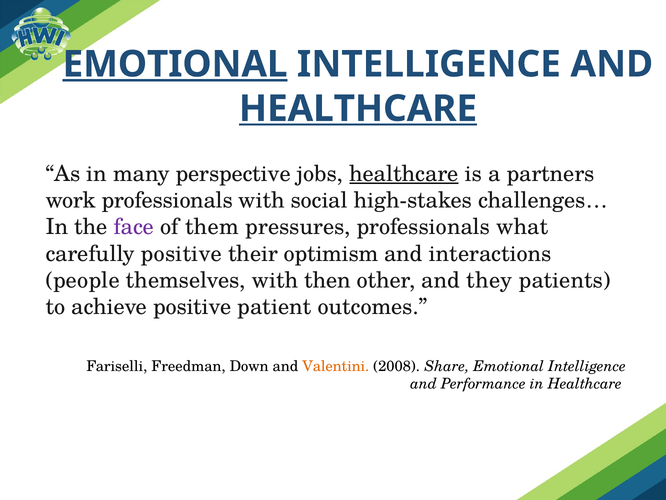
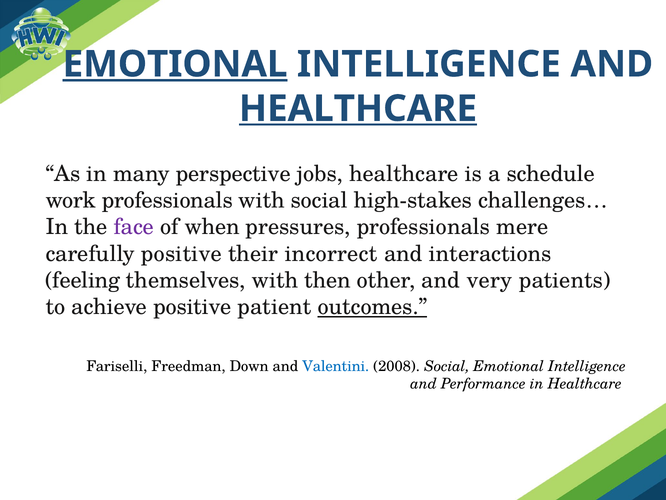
healthcare underline: present -> none (404, 174)
partners: partners -> schedule (551, 174)
them: them -> when (212, 227)
what: what -> mere (522, 227)
optimism: optimism -> incorrect (331, 254)
people: people -> feeling (83, 280)
they: they -> very (489, 280)
outcomes underline: none -> present (372, 307)
Valentini colour: orange -> blue (336, 366)
2008 Share: Share -> Social (447, 366)
